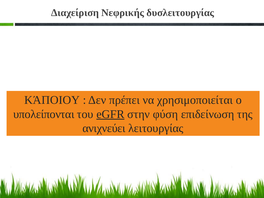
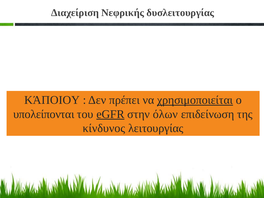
χρησιμοποιείται underline: none -> present (195, 100)
φύση: φύση -> όλων (165, 114)
ανιχνεύει: ανιχνεύει -> κίνδυνος (104, 128)
